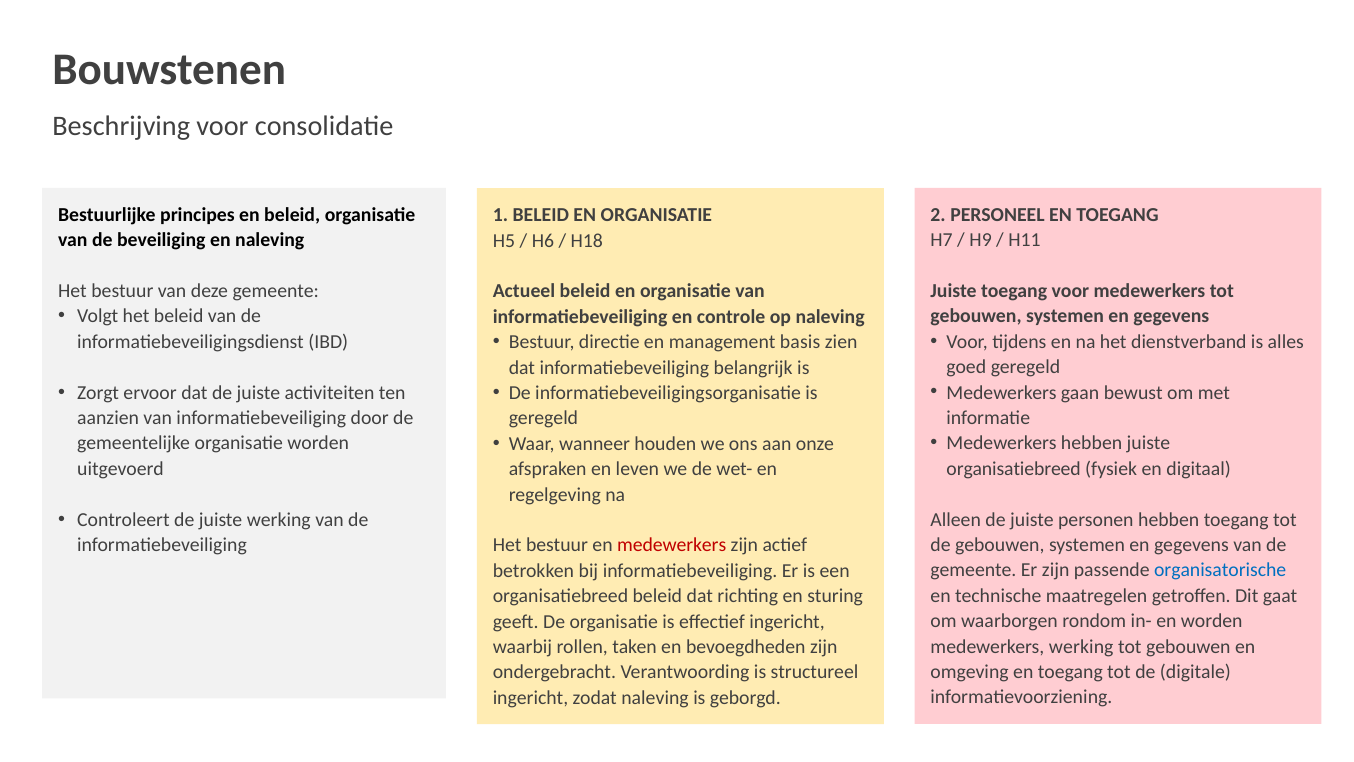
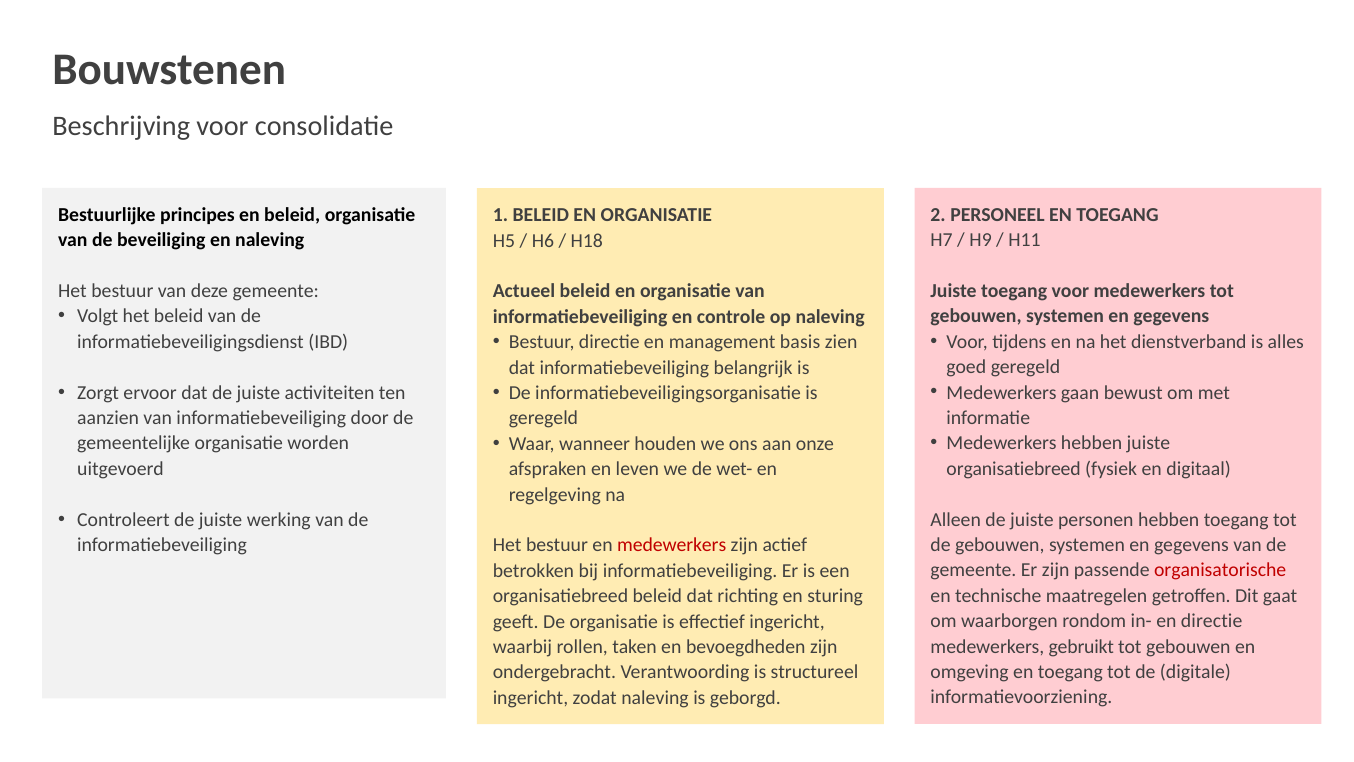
organisatorische colour: blue -> red (1220, 570)
en worden: worden -> directie (1212, 621)
medewerkers werking: werking -> gebruikt (1081, 646)
